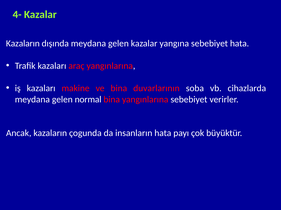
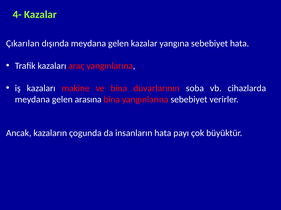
Kazaların: Kazaların -> Çıkarılan (23, 44)
normal: normal -> arasına (88, 100)
